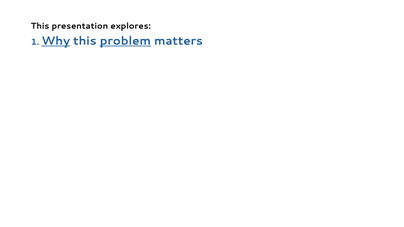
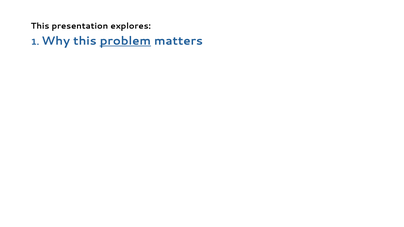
Why underline: present -> none (56, 41)
